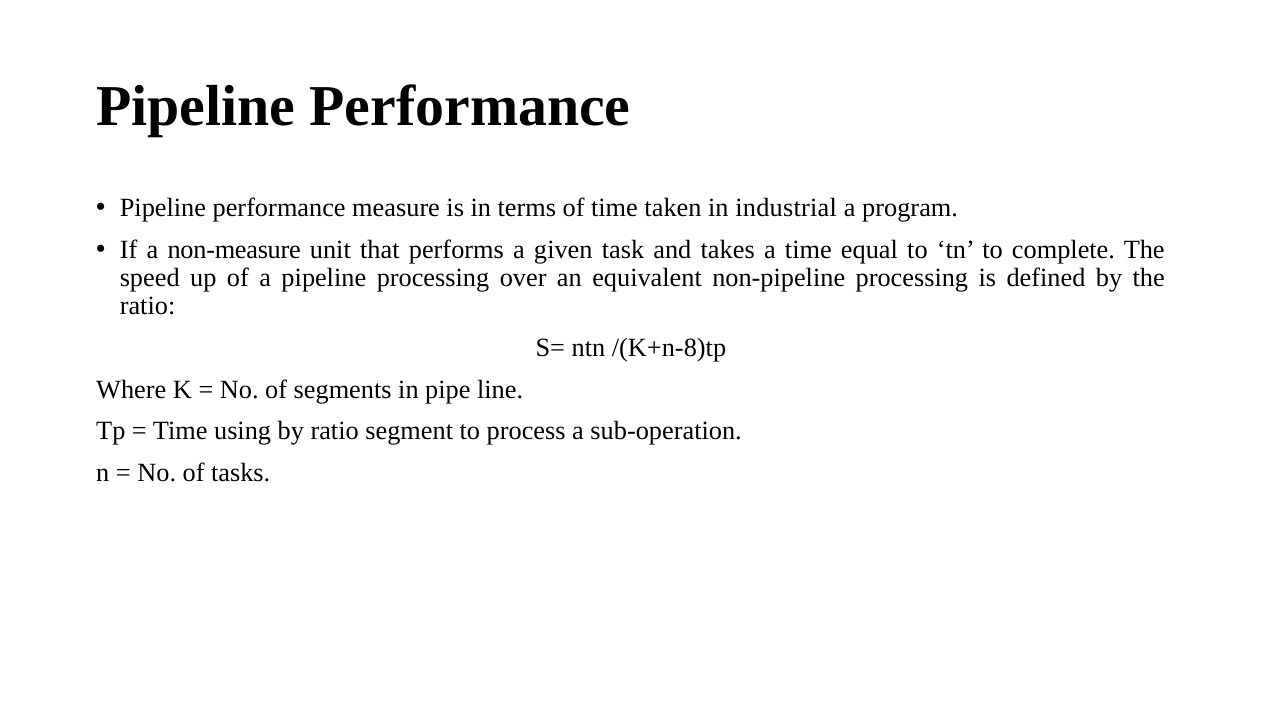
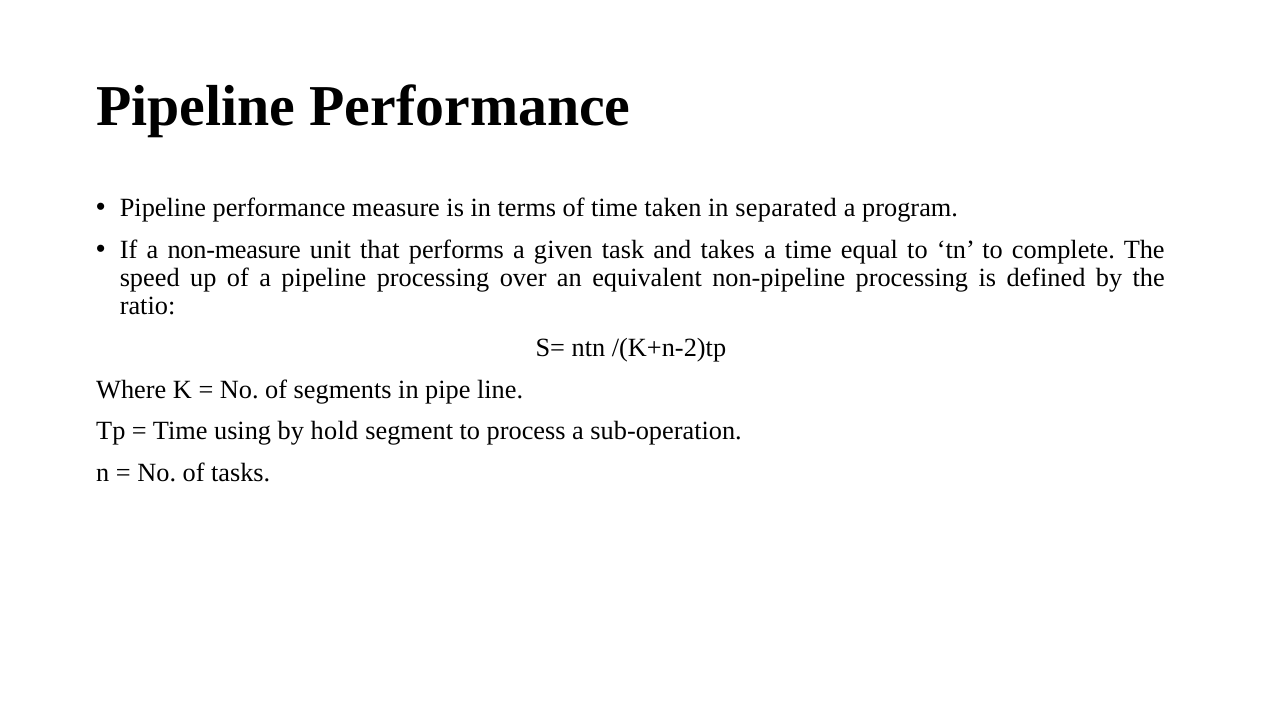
industrial: industrial -> separated (786, 208)
/(K+n-8)tp: /(K+n-8)tp -> /(K+n-2)tp (669, 348)
by ratio: ratio -> hold (335, 431)
